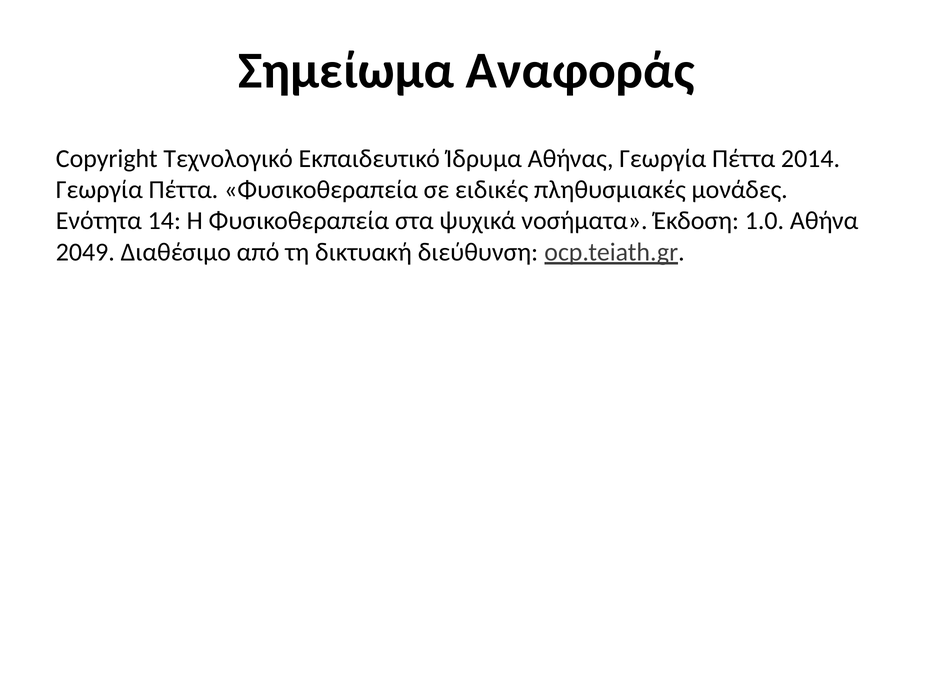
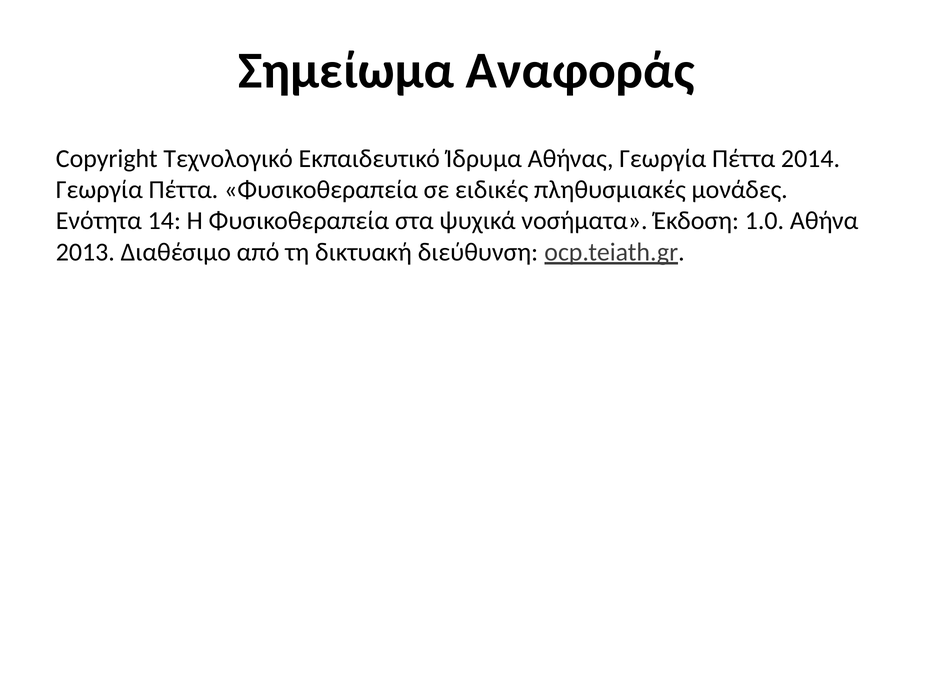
2049: 2049 -> 2013 (85, 252)
